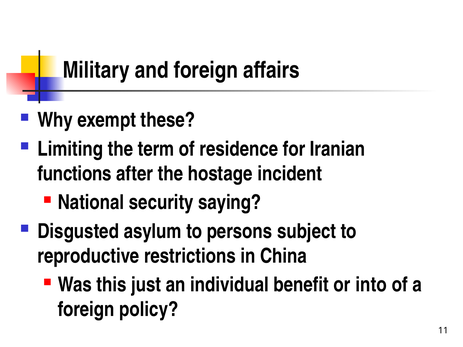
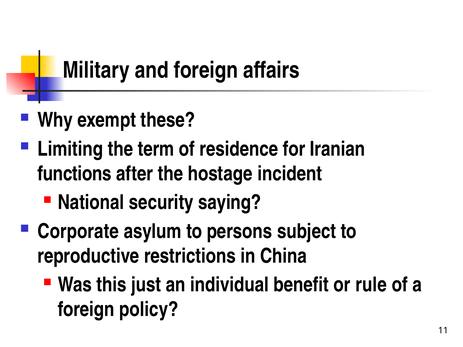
Disgusted: Disgusted -> Corporate (78, 231)
into: into -> rule (371, 285)
